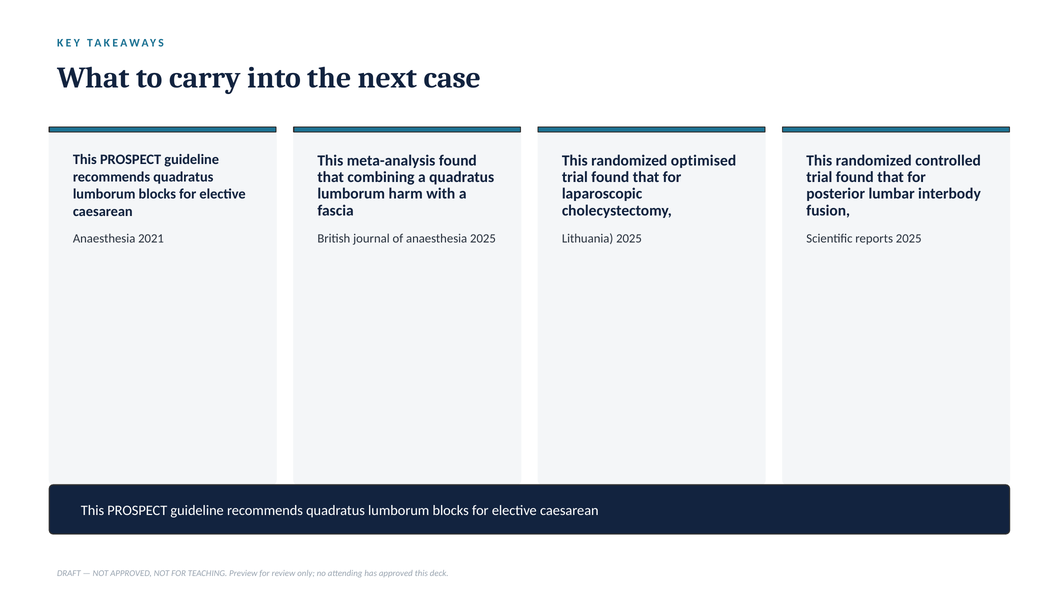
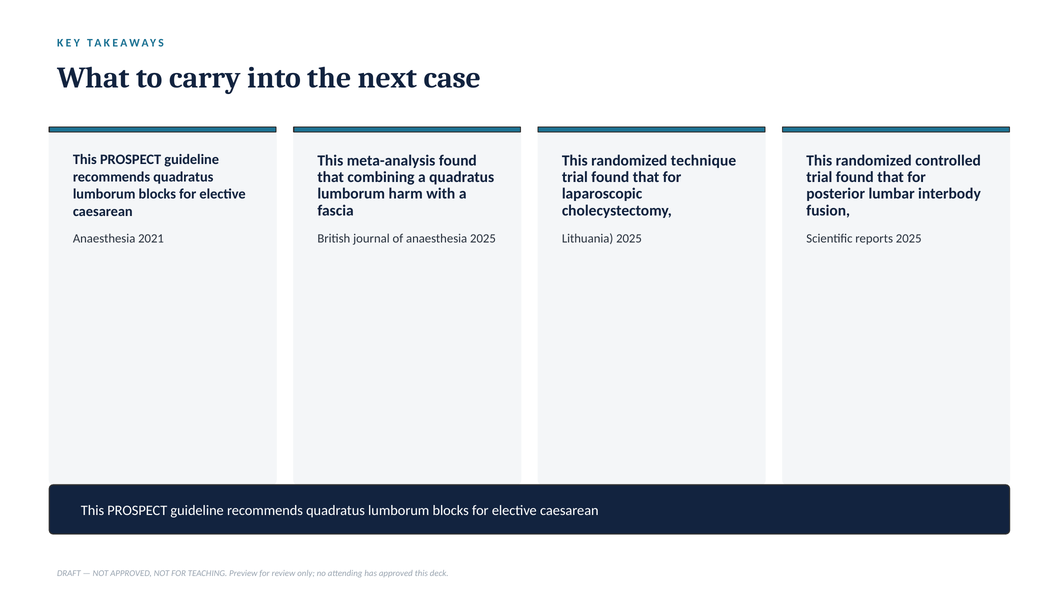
optimised: optimised -> technique (704, 160)
